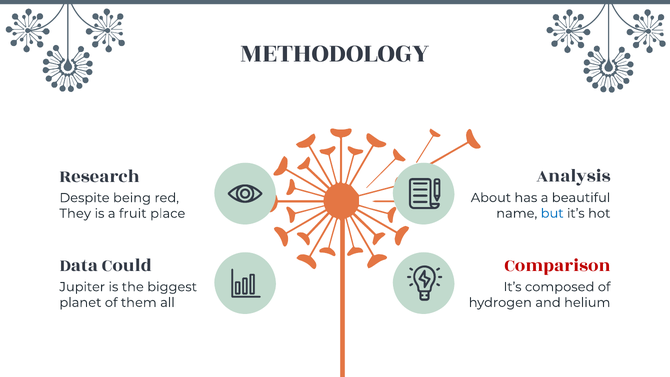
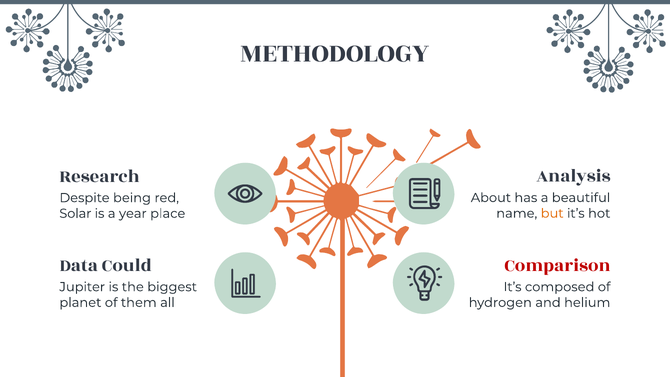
but colour: blue -> orange (552, 213)
They: They -> Solar (75, 213)
fruit: fruit -> year (133, 213)
